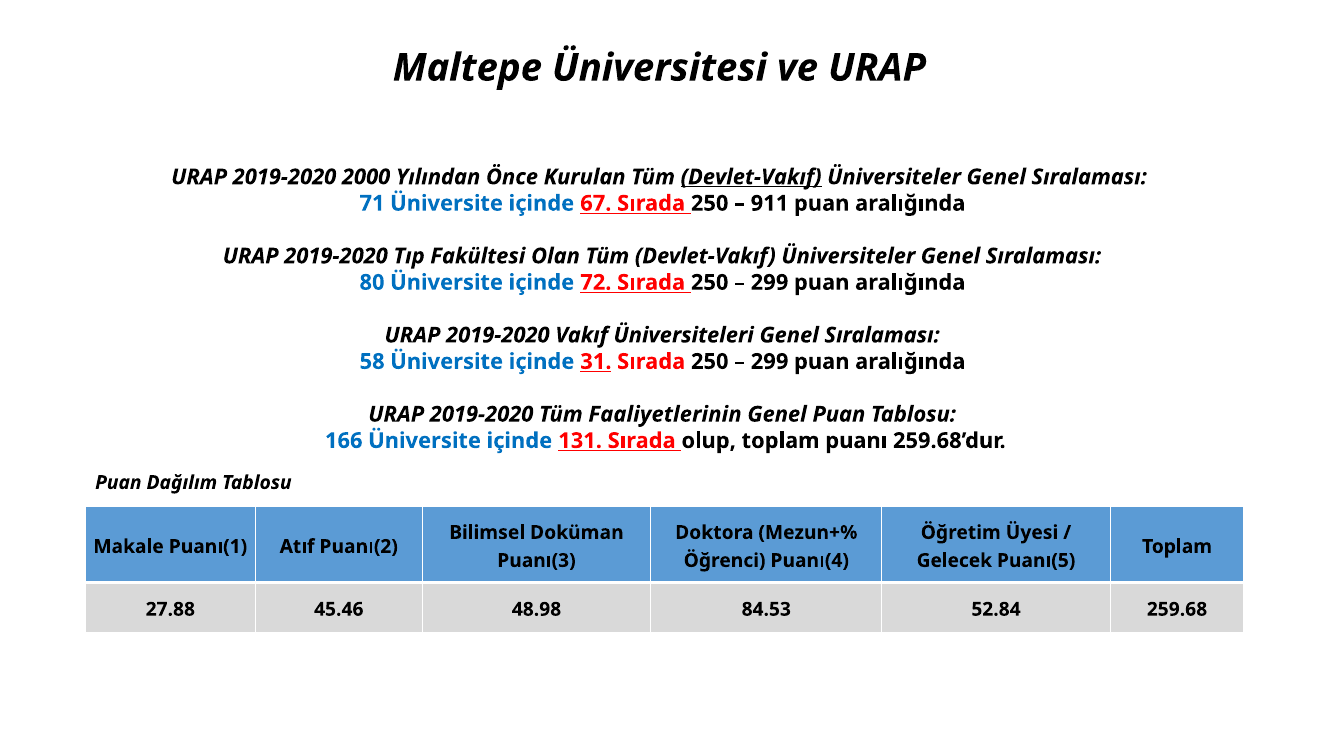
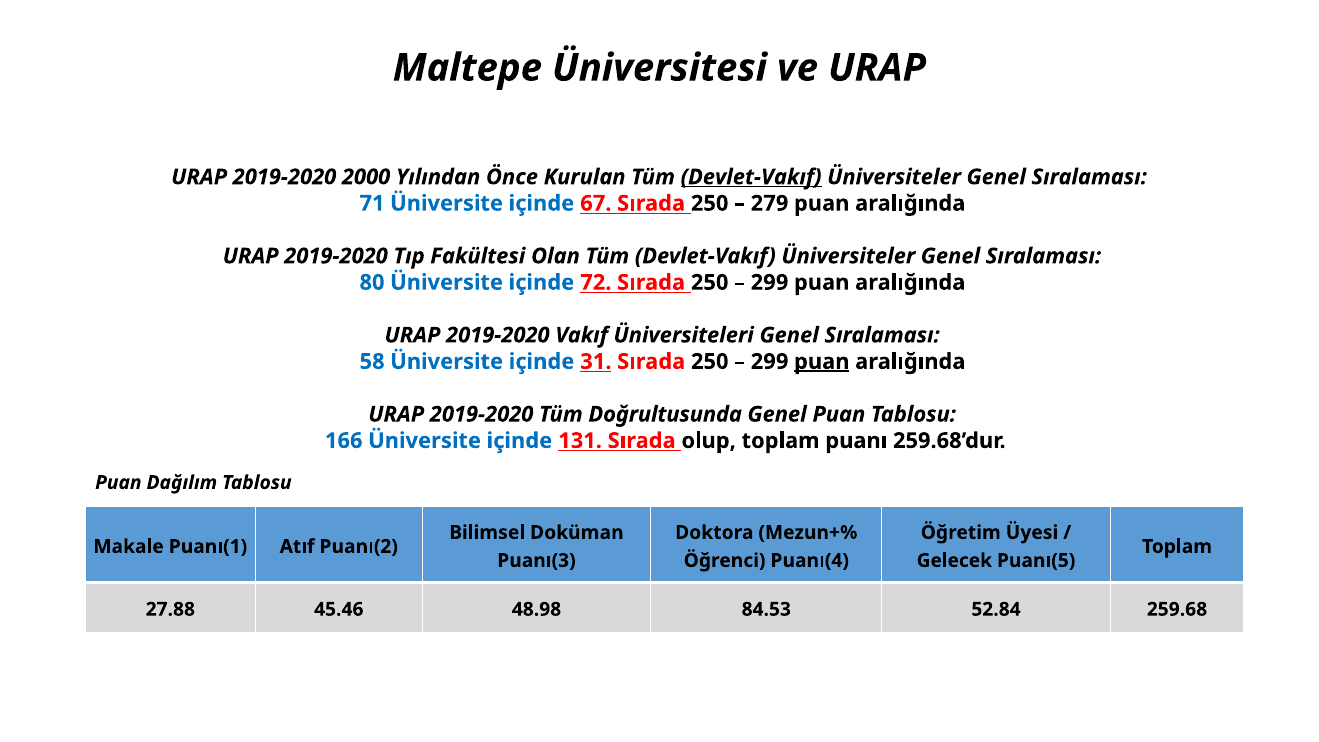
911: 911 -> 279 (769, 203)
puan underline: none -> present (822, 362)
Faaliyetlerinin: Faaliyetlerinin -> Doğrultusunda (665, 414)
